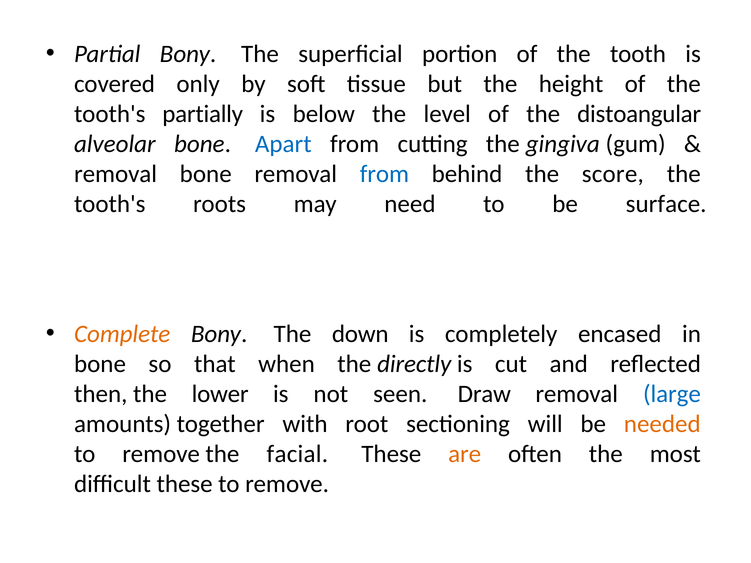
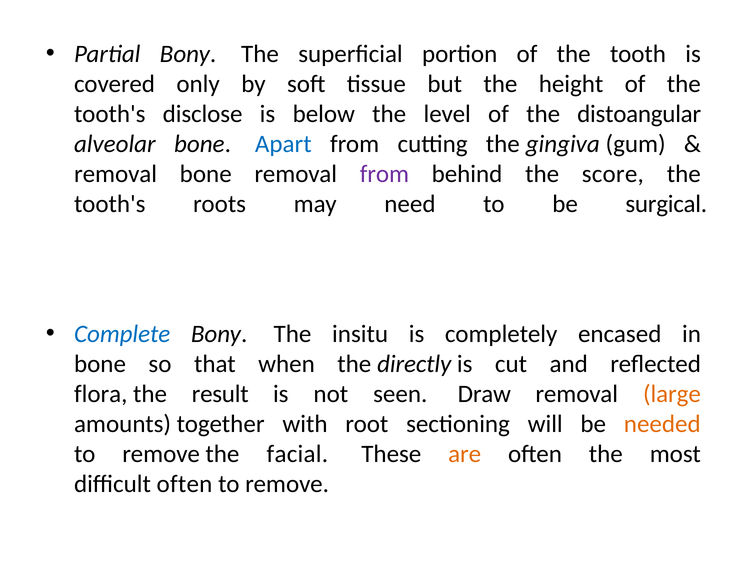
partially: partially -> disclose (203, 114)
from colour: blue -> purple (384, 174)
surface: surface -> surgical (666, 204)
Complete colour: orange -> blue (122, 334)
down: down -> insitu (360, 334)
then: then -> flora (101, 394)
lower: lower -> result (220, 394)
large colour: blue -> orange (672, 394)
difficult these: these -> often (184, 484)
